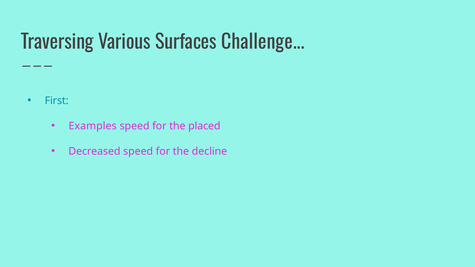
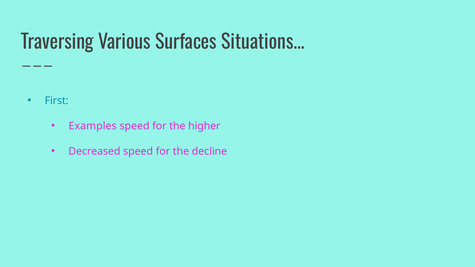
Challenge: Challenge -> Situations (263, 42)
placed: placed -> higher (204, 126)
